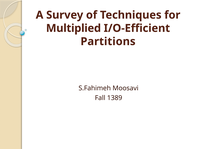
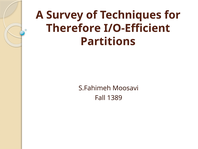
Multiplied: Multiplied -> Therefore (73, 28)
